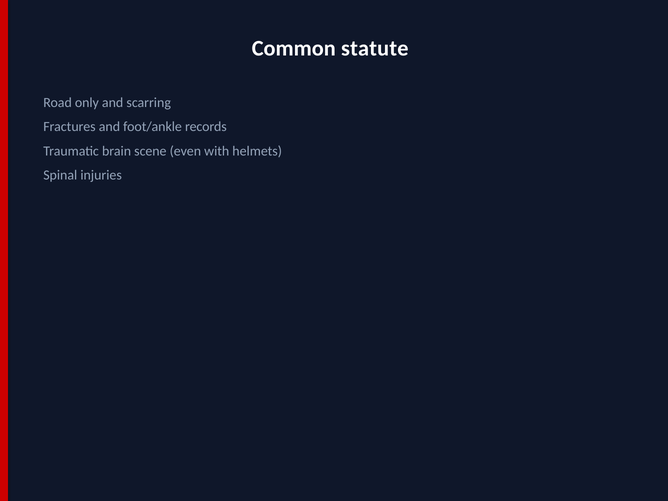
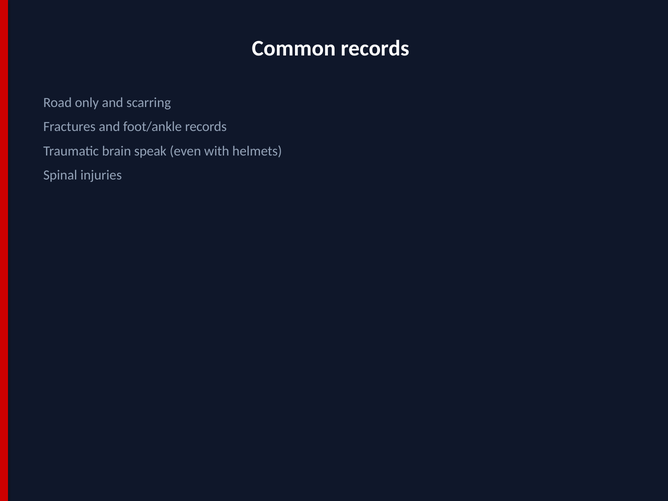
Common statute: statute -> records (375, 48)
scene: scene -> speak (150, 151)
